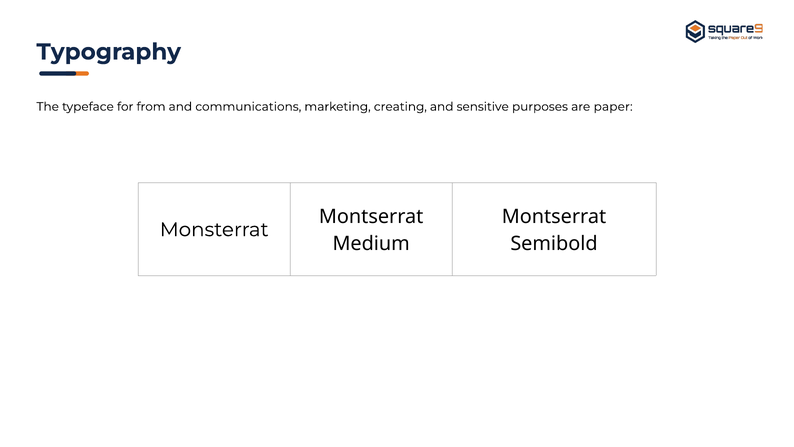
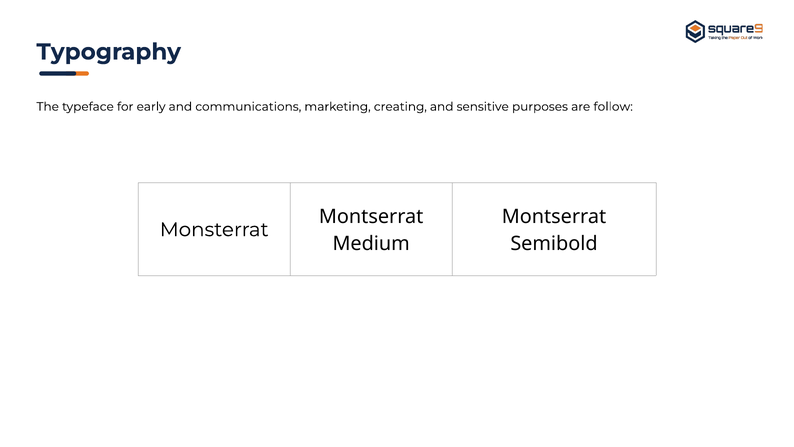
from: from -> early (151, 107)
paper: paper -> follow (613, 107)
